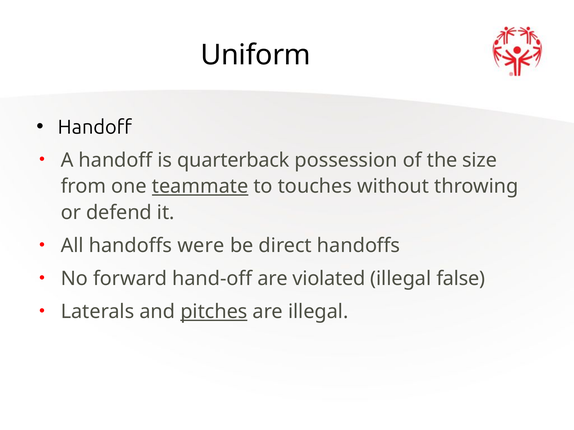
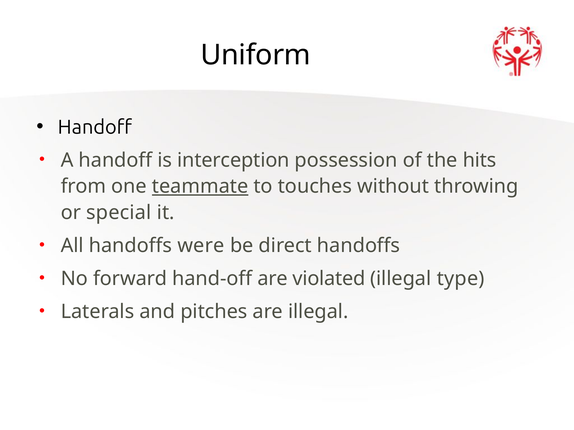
quarterback: quarterback -> interception (233, 160)
size: size -> hits (480, 160)
defend: defend -> special (119, 213)
false: false -> type (461, 279)
pitches underline: present -> none (214, 312)
